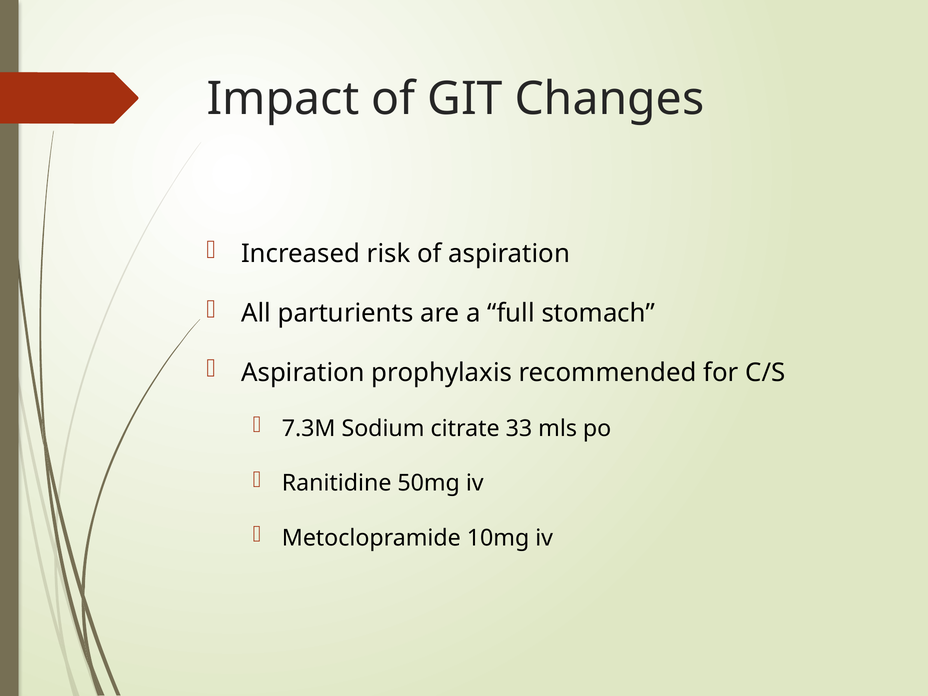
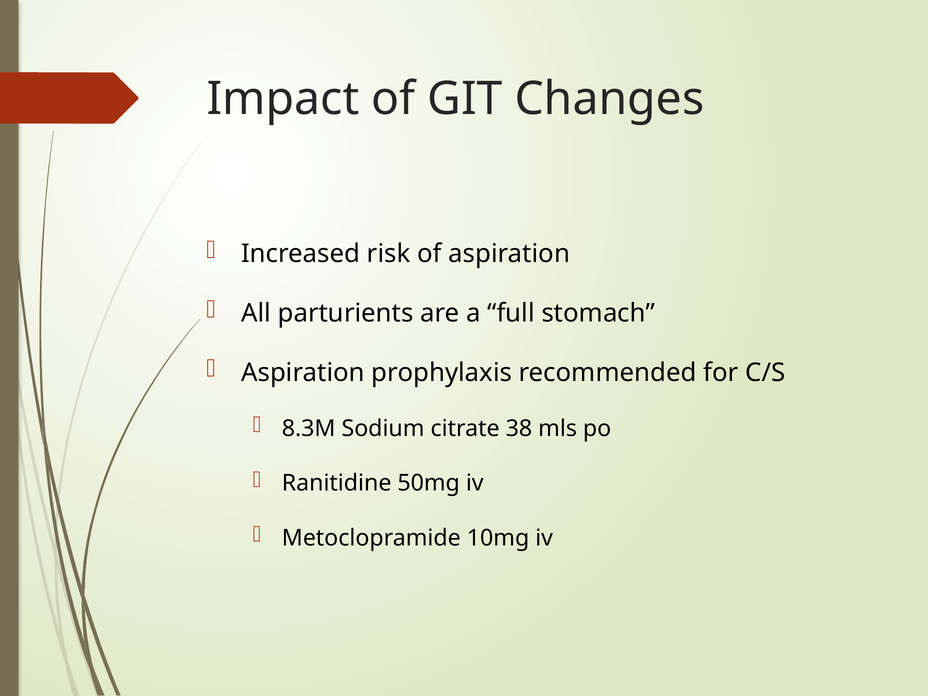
7.3M: 7.3M -> 8.3M (309, 429)
33: 33 -> 38 (519, 429)
